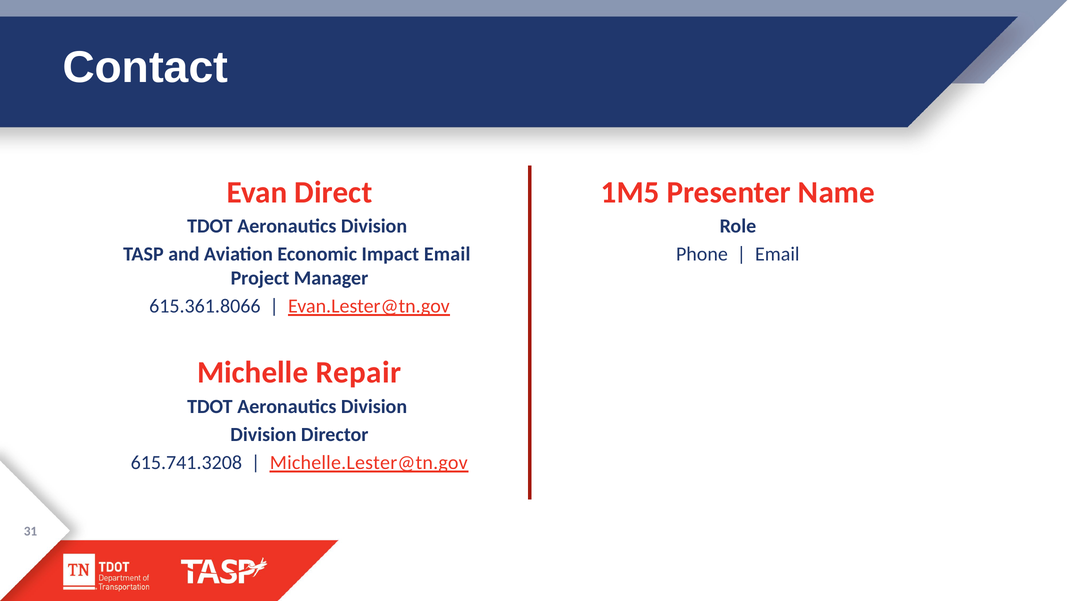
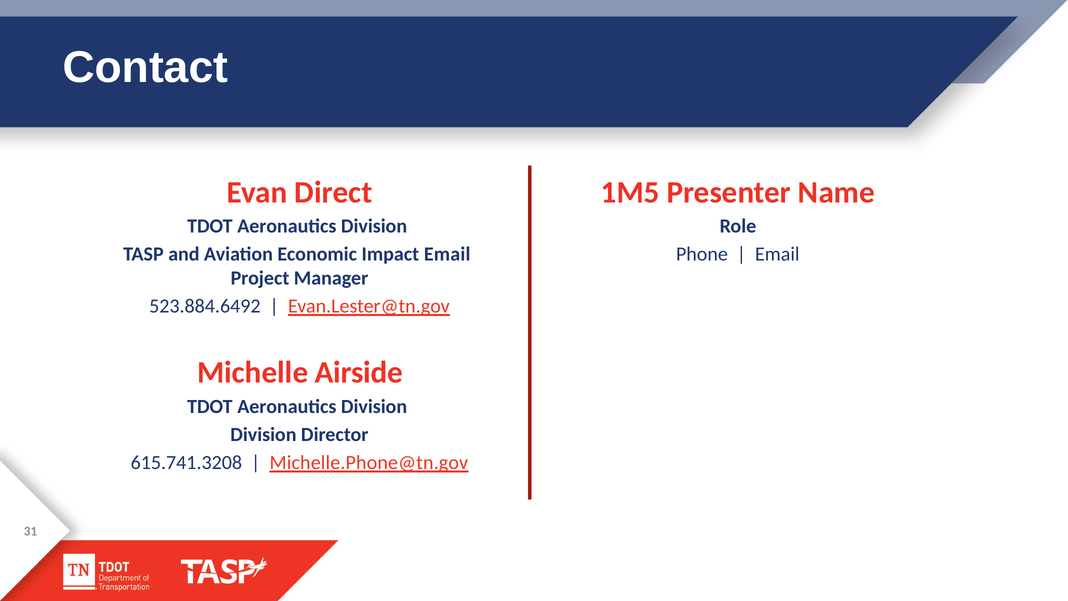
615.361.8066: 615.361.8066 -> 523.884.6492 (205, 306)
Repair: Repair -> Airside (359, 372)
Michelle.Lester@tn.gov: Michelle.Lester@tn.gov -> Michelle.Phone@tn.gov (369, 462)
